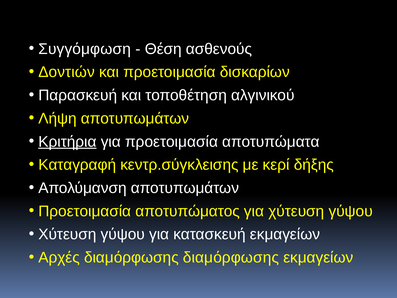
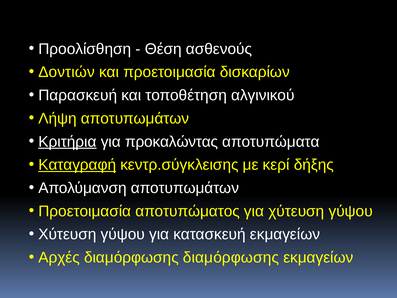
Συγγόμφωση: Συγγόμφωση -> Προολίσθηση (85, 49)
για προετοιμασία: προετοιμασία -> προκαλώντας (172, 142)
Καταγραφή underline: none -> present (77, 165)
